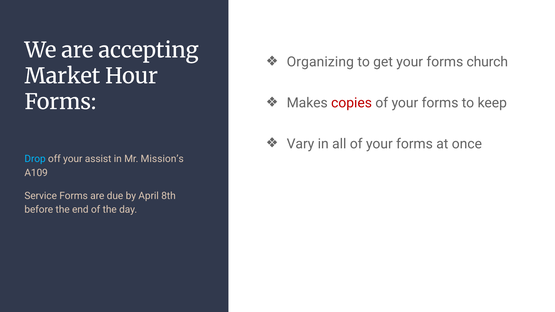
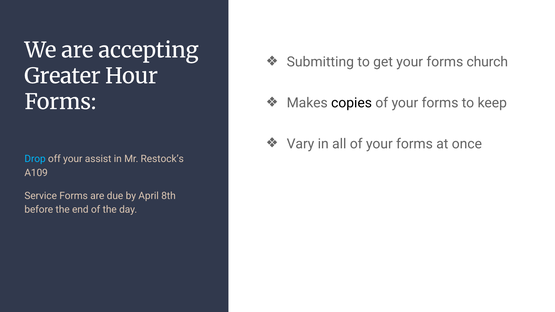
Organizing: Organizing -> Submitting (320, 62)
Market: Market -> Greater (62, 76)
copies colour: red -> black (352, 103)
Mission’s: Mission’s -> Restock’s (162, 159)
